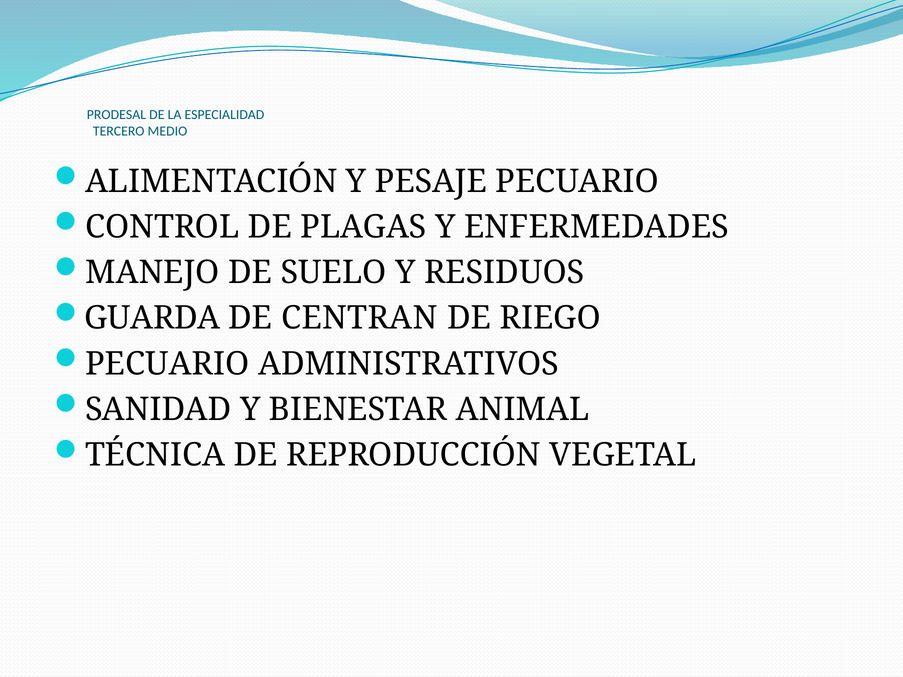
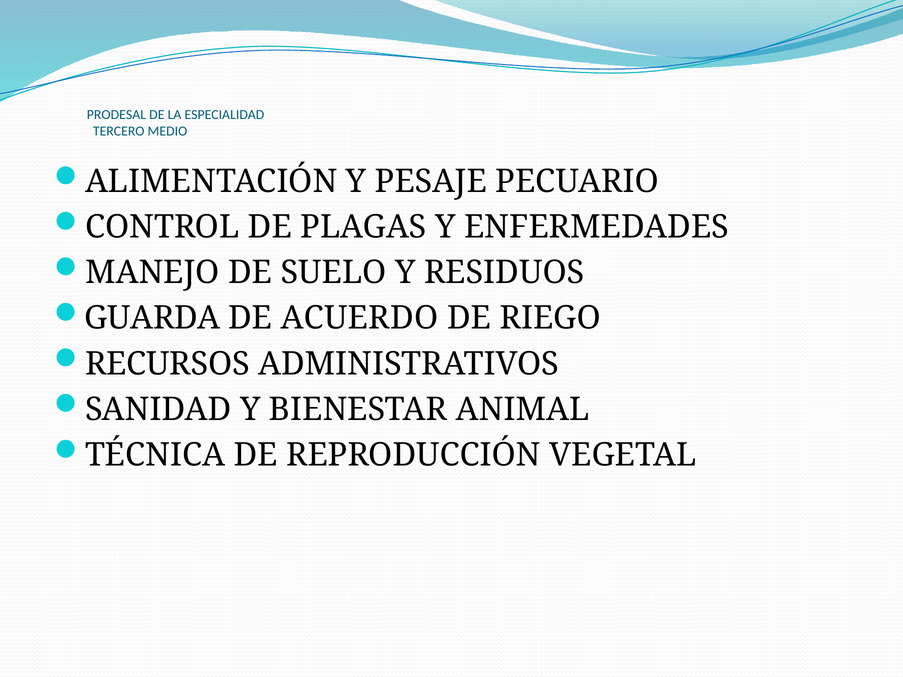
CENTRAN: CENTRAN -> ACUERDO (359, 318)
PECUARIO: PECUARIO -> RECURSOS (167, 364)
